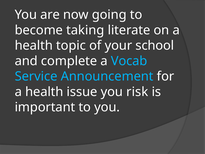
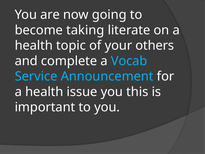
school: school -> others (155, 45)
risk: risk -> this (137, 92)
